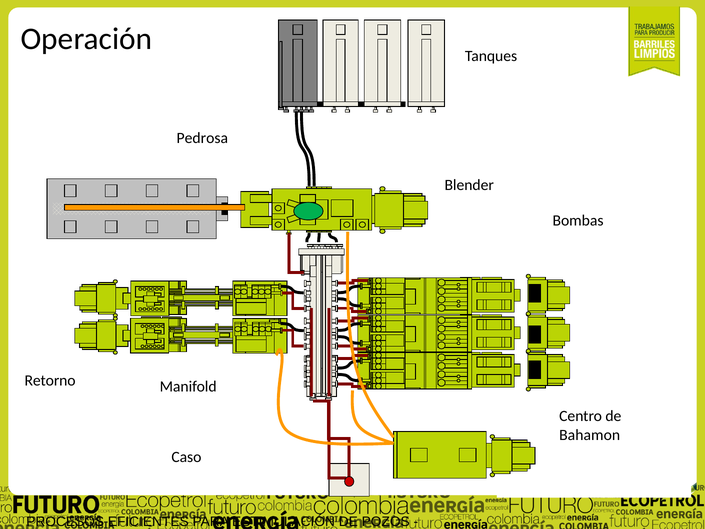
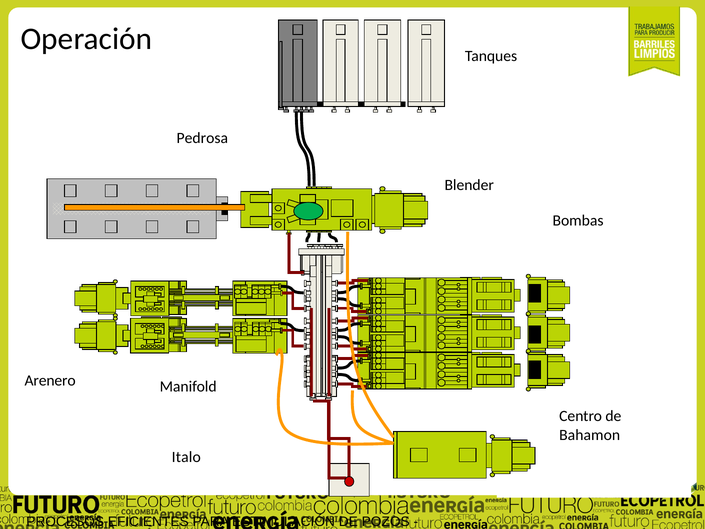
Retorno: Retorno -> Arenero (50, 381)
Caso: Caso -> Italo (186, 457)
